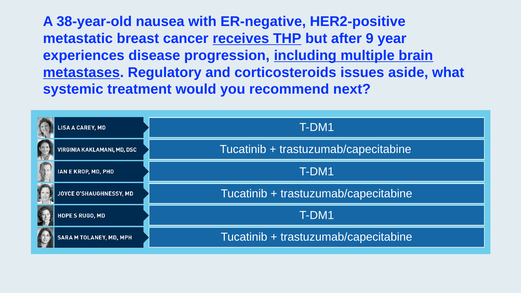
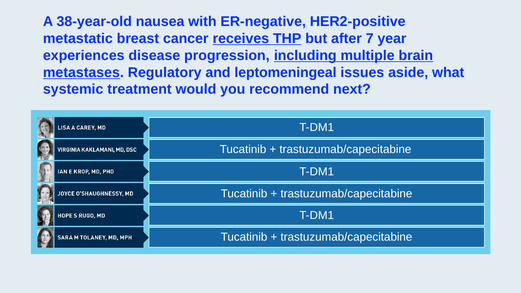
9: 9 -> 7 (370, 39)
corticosteroids: corticosteroids -> leptomeningeal (285, 72)
